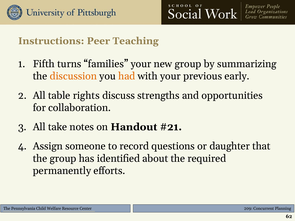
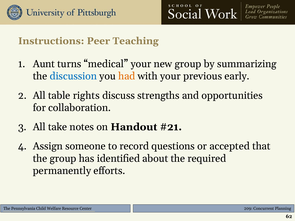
Fifth: Fifth -> Aunt (44, 64)
families: families -> medical (106, 64)
discussion colour: orange -> blue (73, 76)
daughter: daughter -> accepted (230, 146)
